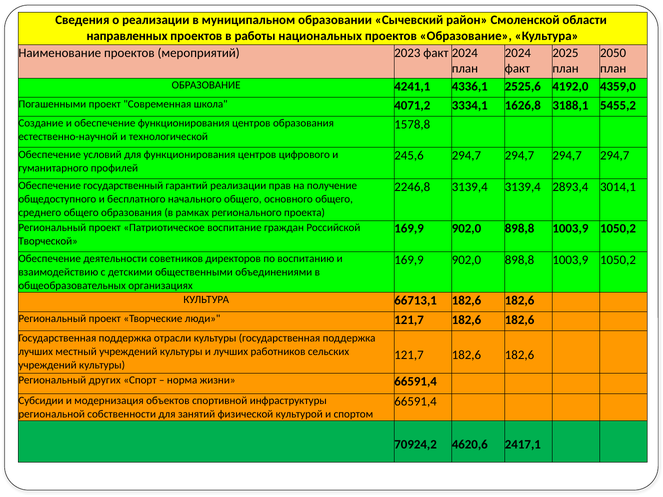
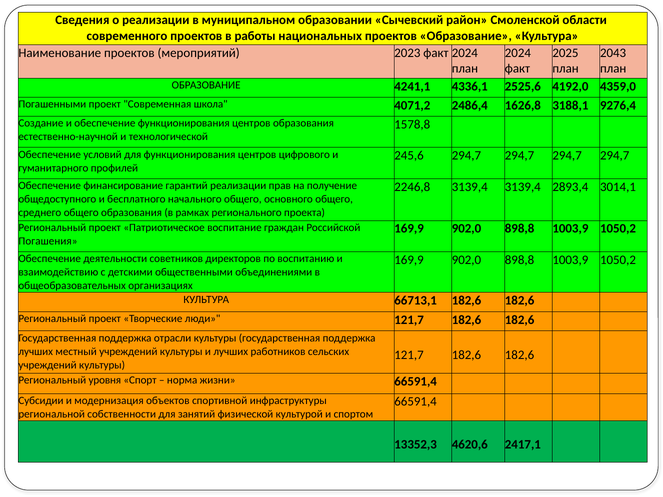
направленных: направленных -> современного (127, 36)
2050: 2050 -> 2043 (613, 53)
3334,1: 3334,1 -> 2486,4 (470, 105)
5455,2: 5455,2 -> 9276,4 (618, 105)
государственный: государственный -> финансирование (123, 186)
Творческой: Творческой -> Погашения (48, 241)
других: других -> уровня (105, 380)
70924,2: 70924,2 -> 13352,3 (416, 445)
